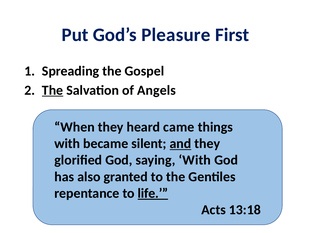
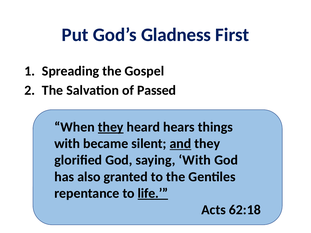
Pleasure: Pleasure -> Gladness (176, 35)
The underline: present -> none (53, 90)
Angels: Angels -> Passed (157, 90)
they underline: none -> present (111, 127)
came: came -> hears (179, 127)
13:18: 13:18 -> 62:18 (245, 210)
